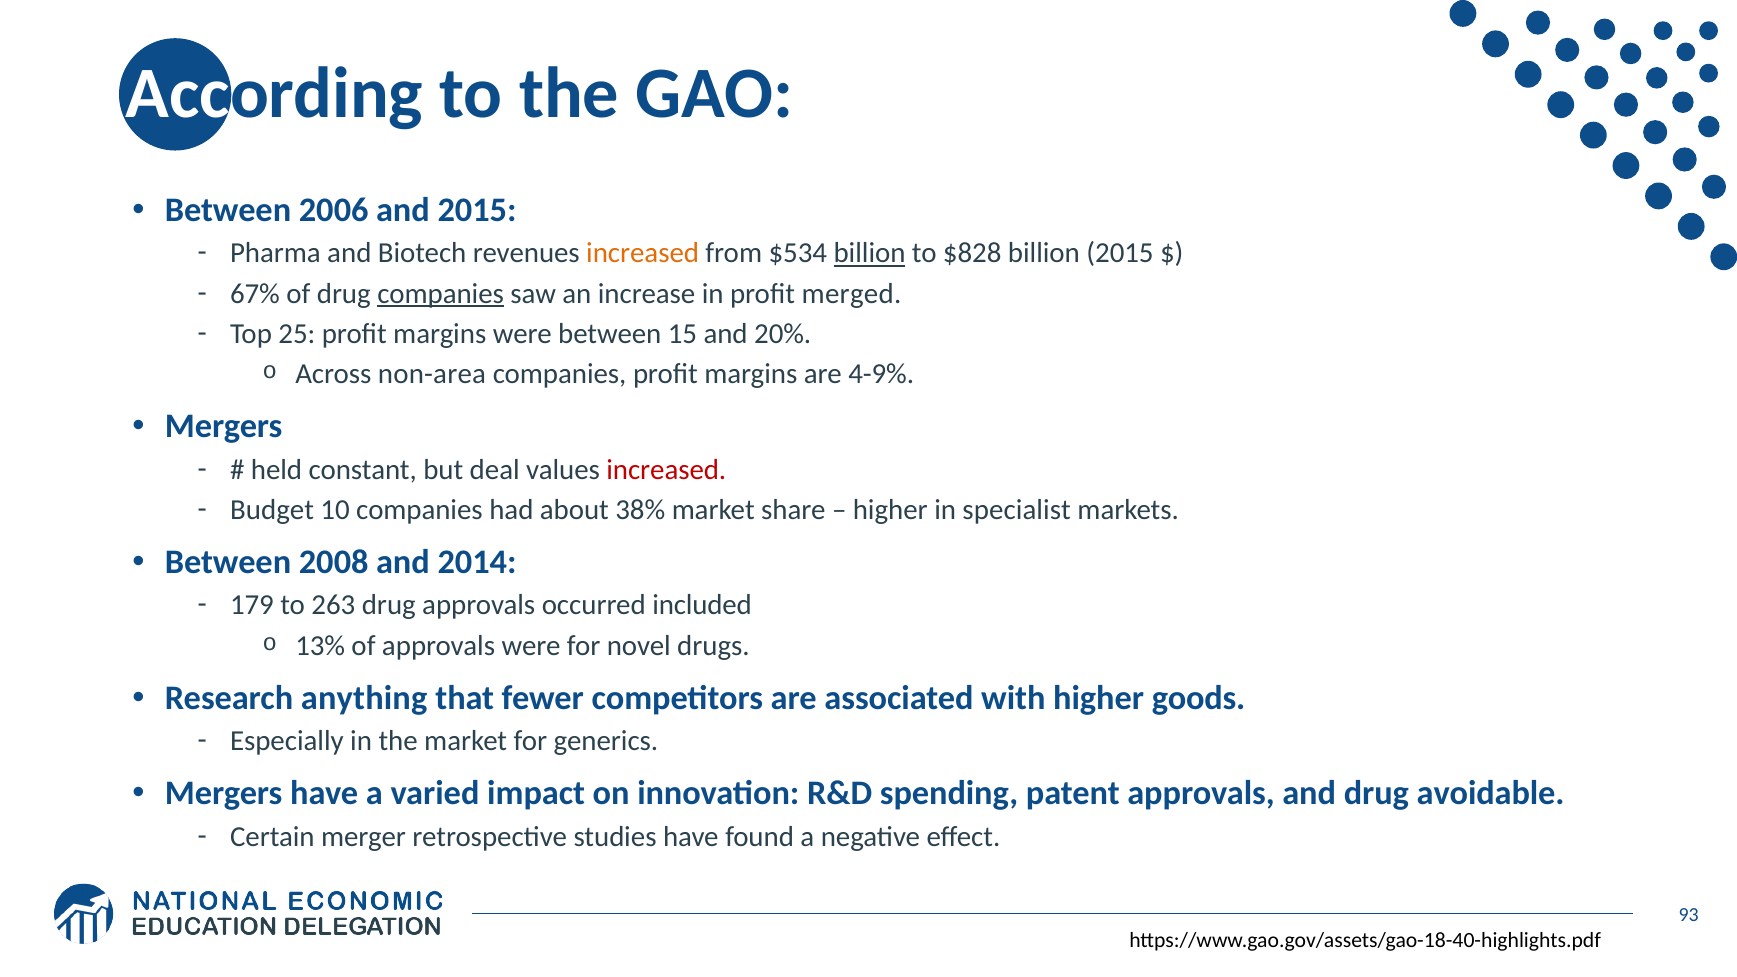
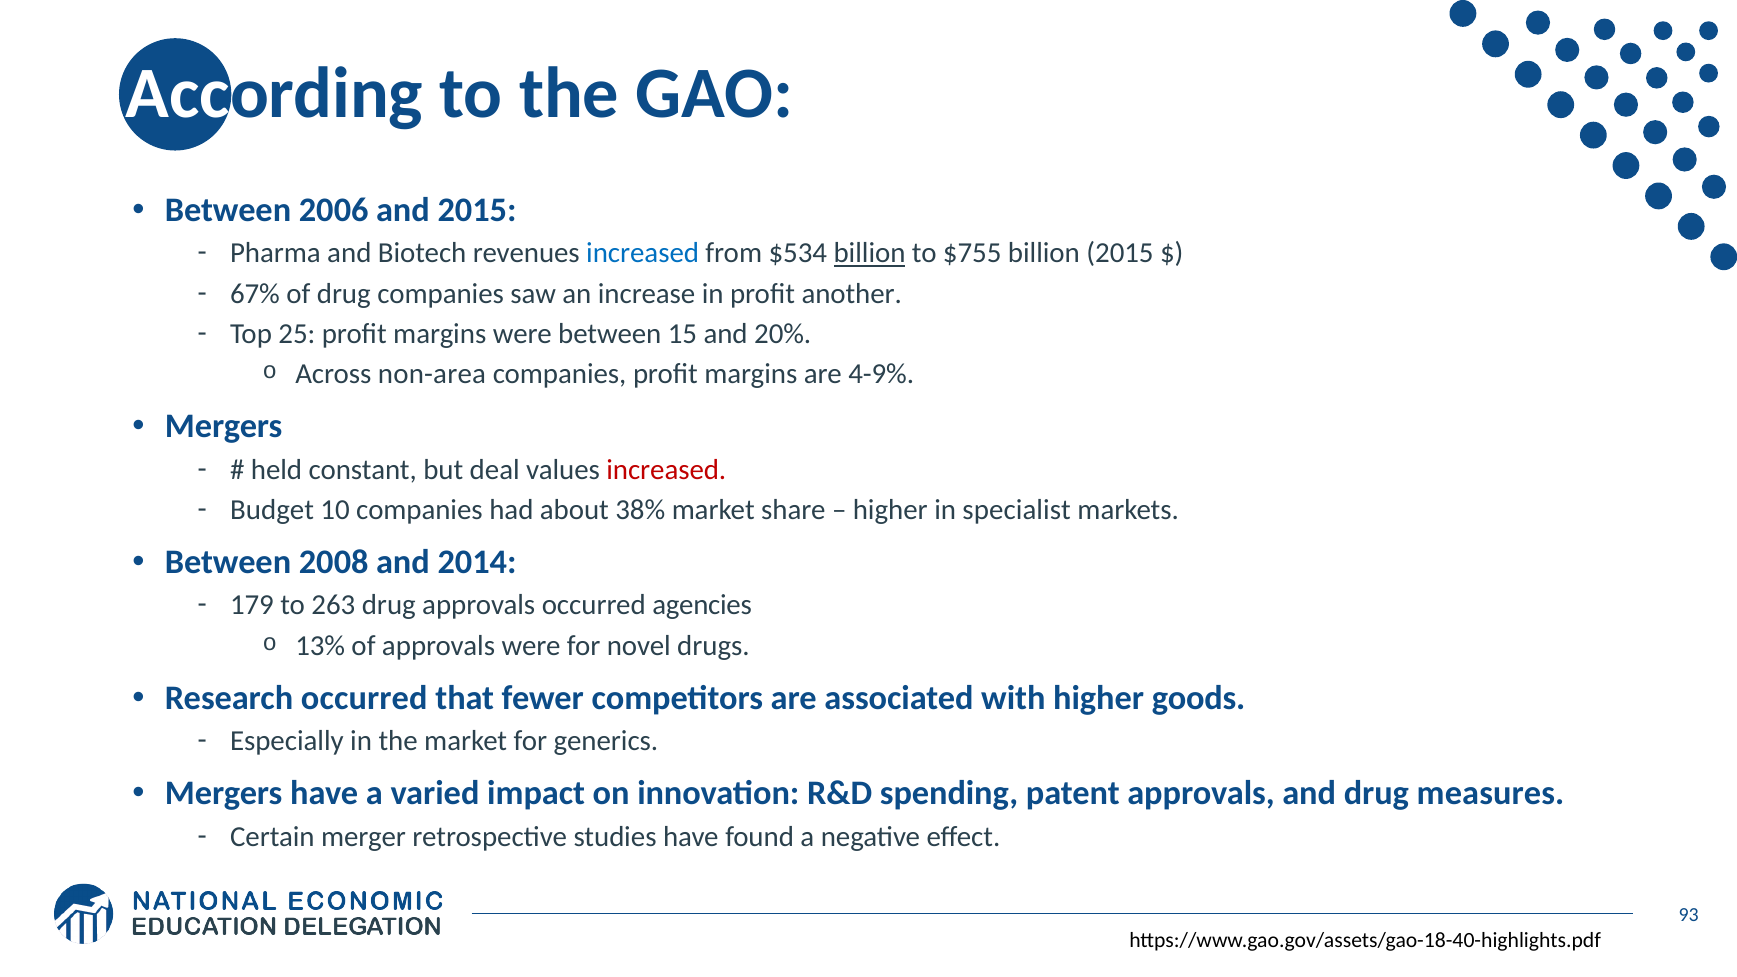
increased colour: orange -> blue (643, 253)
$828: $828 -> $755 (972, 253)
companies underline: present -> none (441, 294)
merged: merged -> another (852, 294)
included: included -> agencies (702, 605)
Research anything: anything -> occurred (364, 698)
avoidable: avoidable -> measures (1491, 793)
